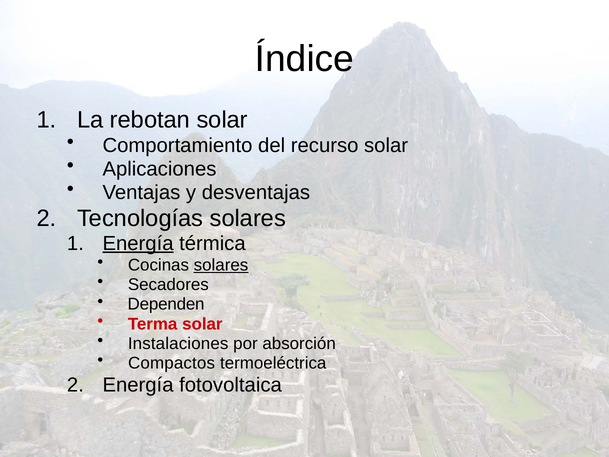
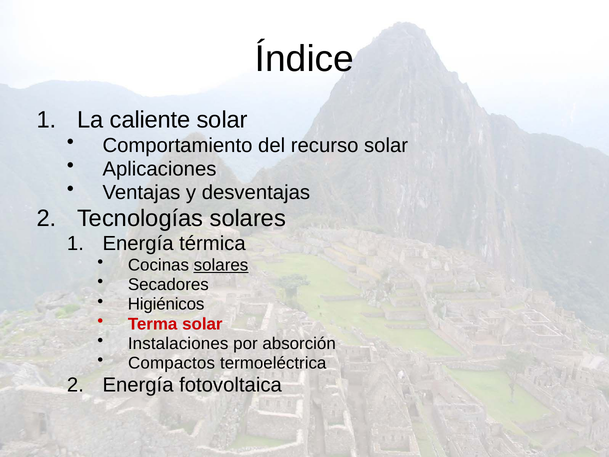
rebotan: rebotan -> caliente (150, 120)
Energía underline: present -> none (138, 243)
Dependen: Dependen -> Higiénicos (166, 304)
